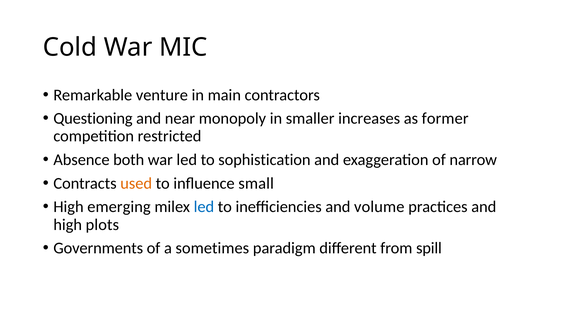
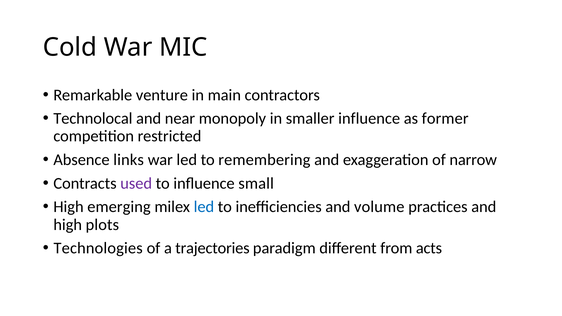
Questioning: Questioning -> Technolocal (93, 119)
smaller increases: increases -> influence (369, 119)
both: both -> links (129, 160)
sophistication: sophistication -> remembering (264, 160)
used colour: orange -> purple (136, 183)
Governments: Governments -> Technologies (98, 248)
sometimes: sometimes -> trajectories (212, 248)
spill: spill -> acts (429, 248)
